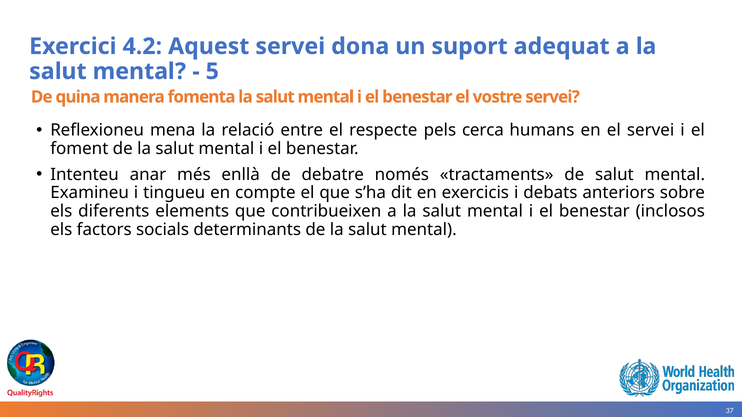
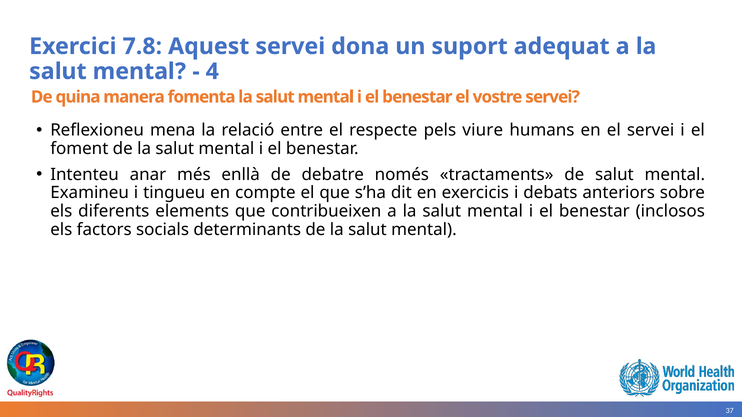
4.2: 4.2 -> 7.8 (142, 46)
5: 5 -> 4 (212, 71)
cerca: cerca -> viure (483, 130)
